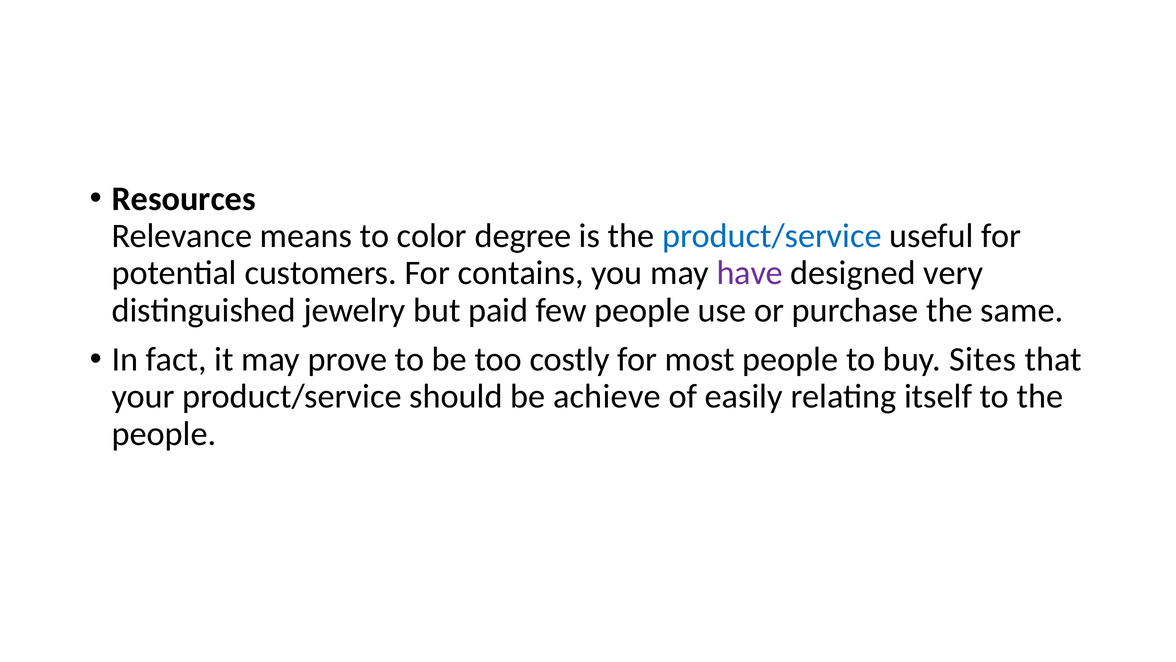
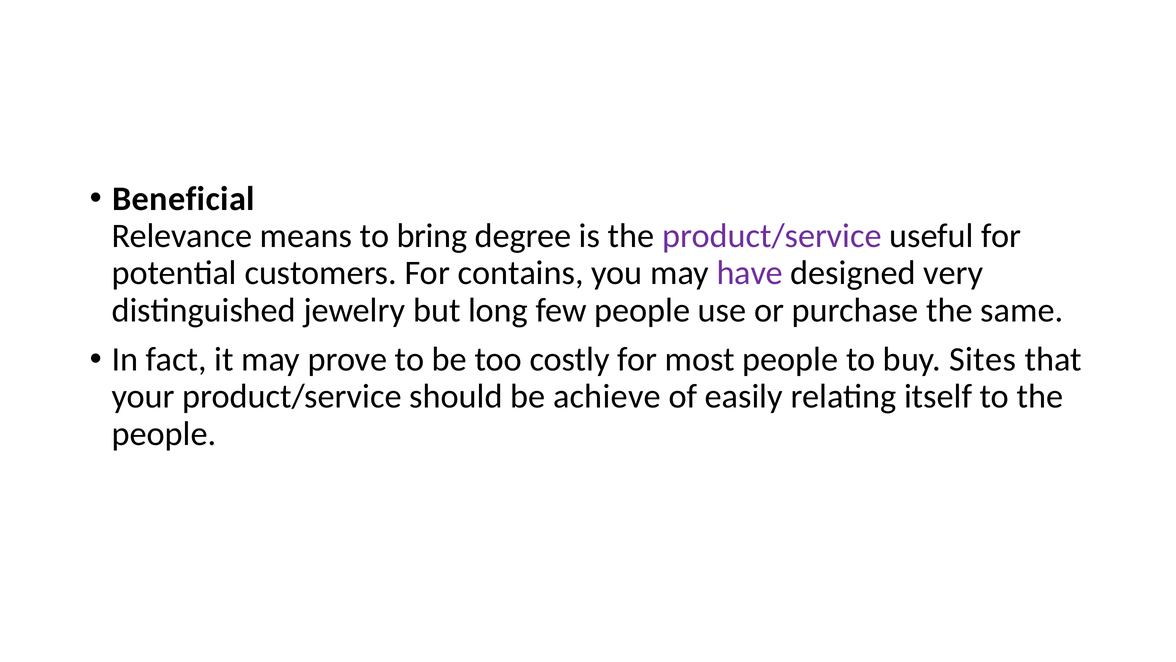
Resources: Resources -> Beneficial (184, 199)
color: color -> bring (432, 236)
product/service colour: blue -> purple (772, 236)
paid: paid -> long (498, 310)
